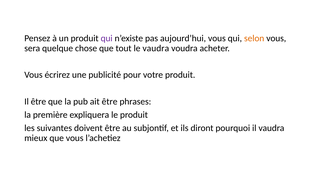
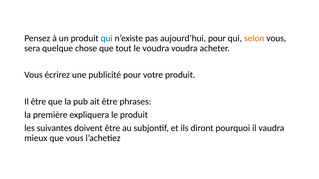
qui colour: purple -> blue (107, 38)
aujourd’hui vous: vous -> pour (217, 38)
le vaudra: vaudra -> voudra (156, 48)
